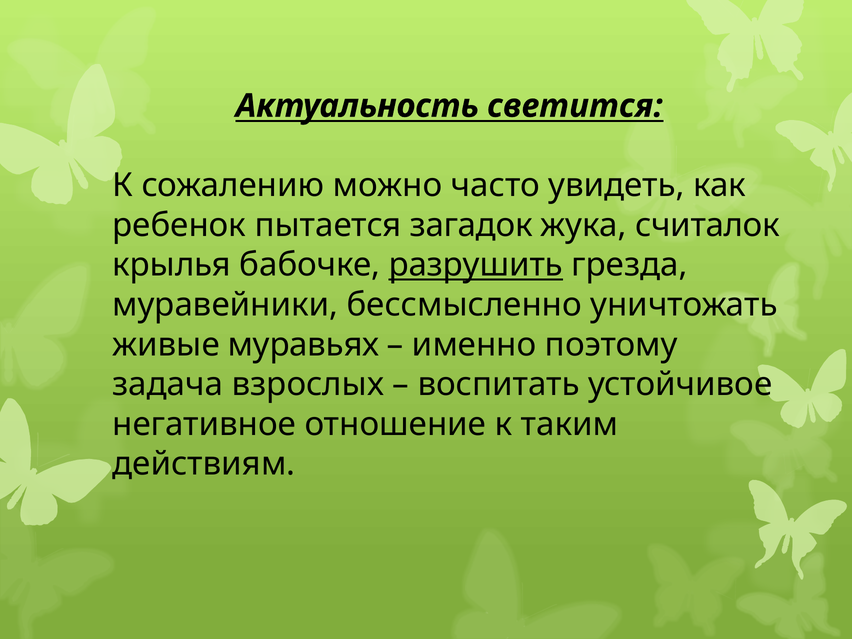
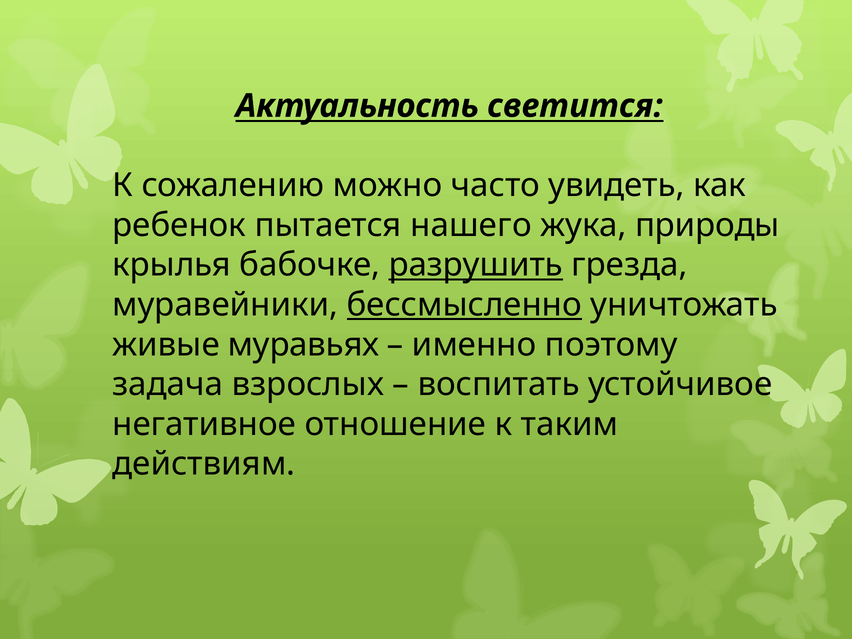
загадок: загадок -> нашего (471, 225)
считалок: считалок -> природы (707, 225)
бессмысленно underline: none -> present (464, 305)
